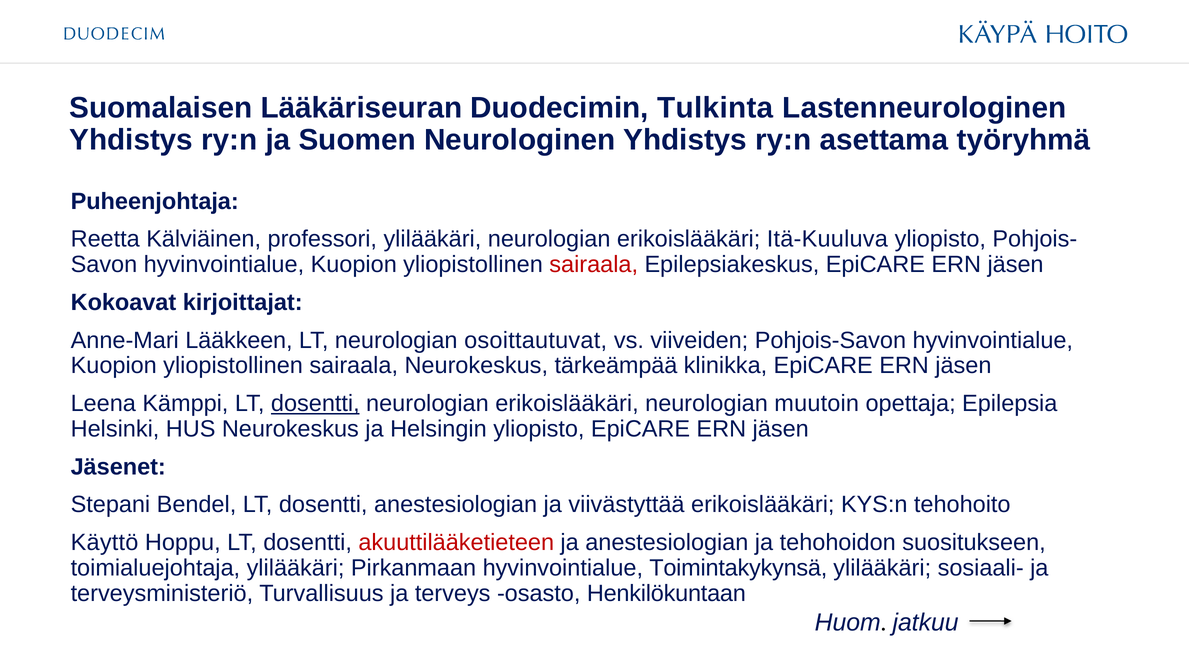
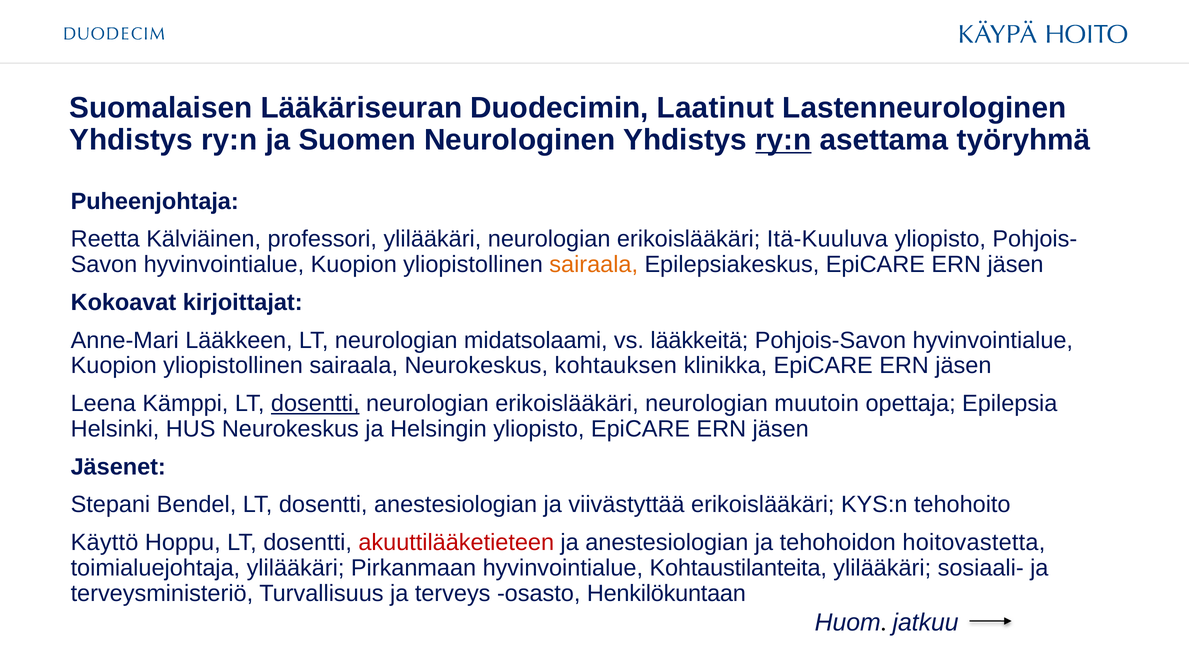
Tulkinta: Tulkinta -> Laatinut (715, 108)
ry:n underline: none -> present (783, 140)
sairaala colour: red -> orange (594, 265)
osoittautuvat: osoittautuvat -> midatsolaami (536, 340)
viiveiden: viiveiden -> lääkkeitä (699, 340)
tärkeämpää: tärkeämpää -> kohtauksen (616, 366)
suositukseen: suositukseen -> hoitovastetta (974, 542)
Toimintakykynsä: Toimintakykynsä -> Kohtaustilanteita (738, 568)
